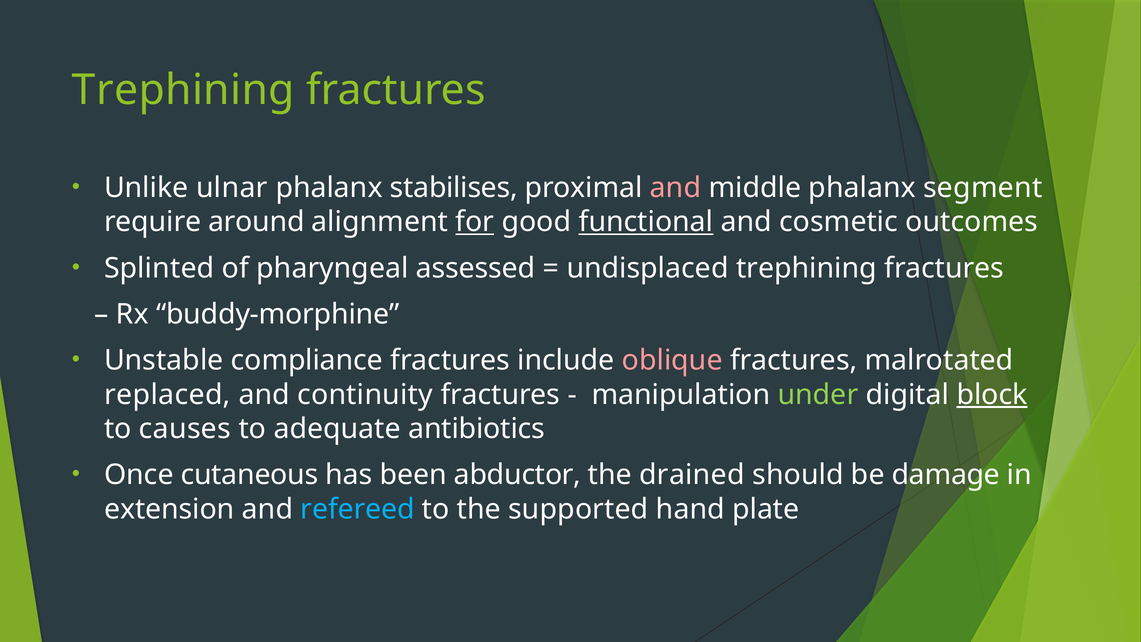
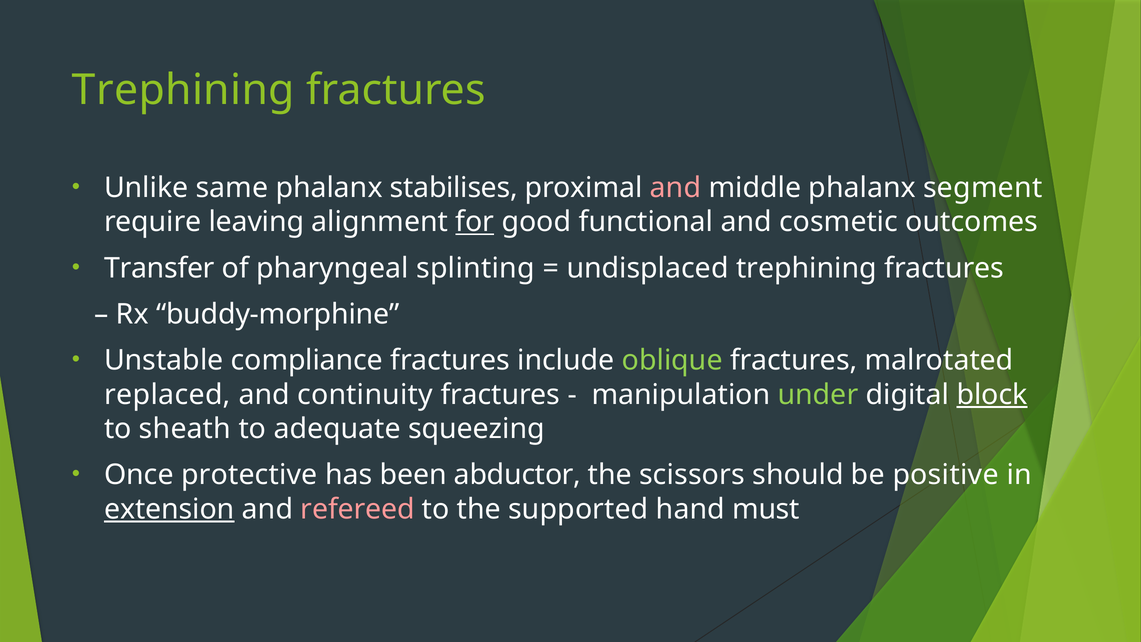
ulnar: ulnar -> same (232, 188)
around: around -> leaving (256, 222)
functional underline: present -> none (646, 222)
Splinted: Splinted -> Transfer (159, 268)
assessed: assessed -> splinting (475, 268)
oblique colour: pink -> light green (672, 360)
causes: causes -> sheath (185, 429)
antibiotics: antibiotics -> squeezing (476, 429)
cutaneous: cutaneous -> protective (249, 475)
drained: drained -> scissors (692, 475)
damage: damage -> positive (946, 475)
extension underline: none -> present (169, 509)
refereed colour: light blue -> pink (358, 509)
plate: plate -> must (766, 509)
